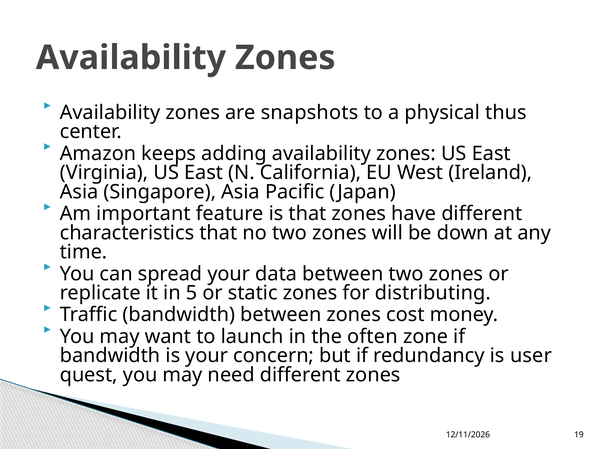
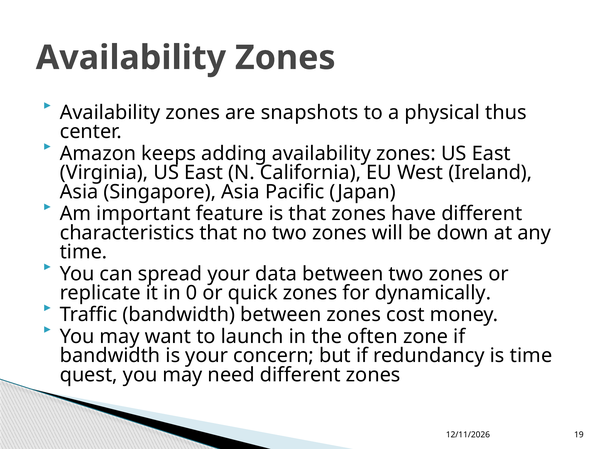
5: 5 -> 0 (192, 293)
static: static -> quick (253, 293)
distributing: distributing -> dynamically (433, 293)
is user: user -> time (531, 355)
